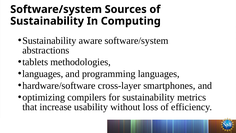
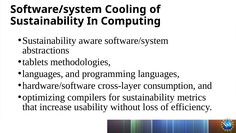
Sources: Sources -> Cooling (126, 9)
smartphones: smartphones -> consumption (169, 85)
